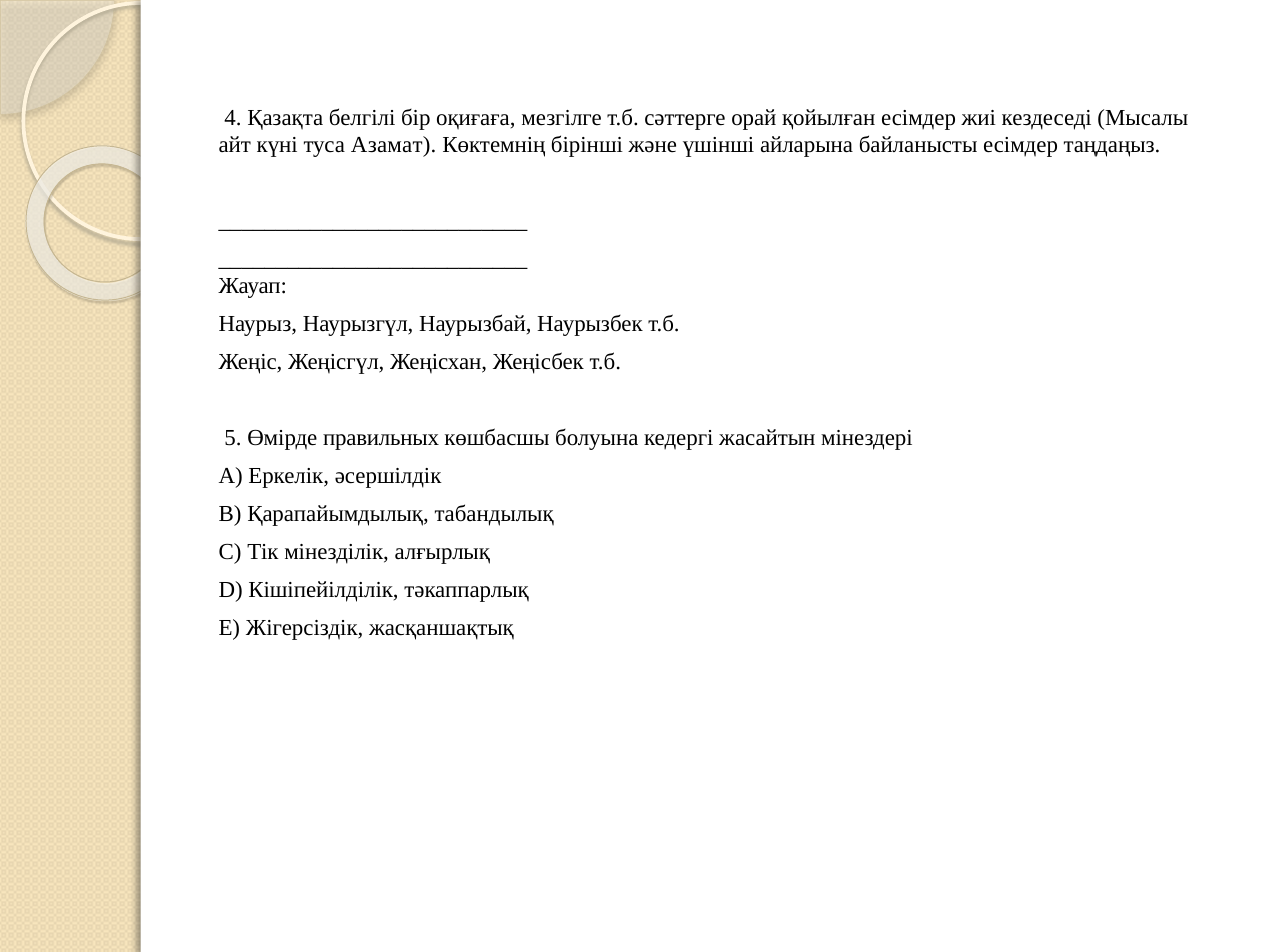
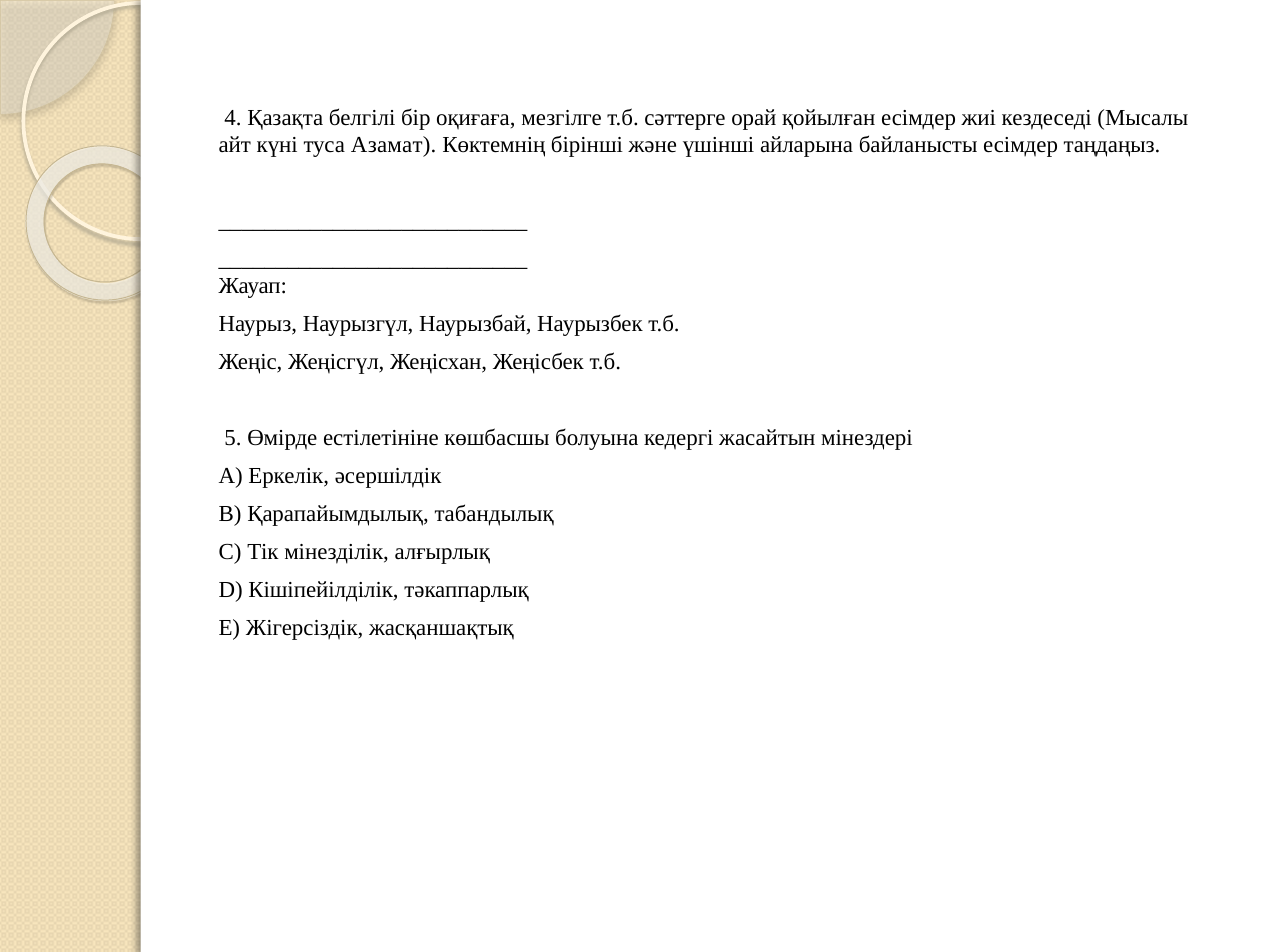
правильных: правильных -> естілетініне (381, 438)
